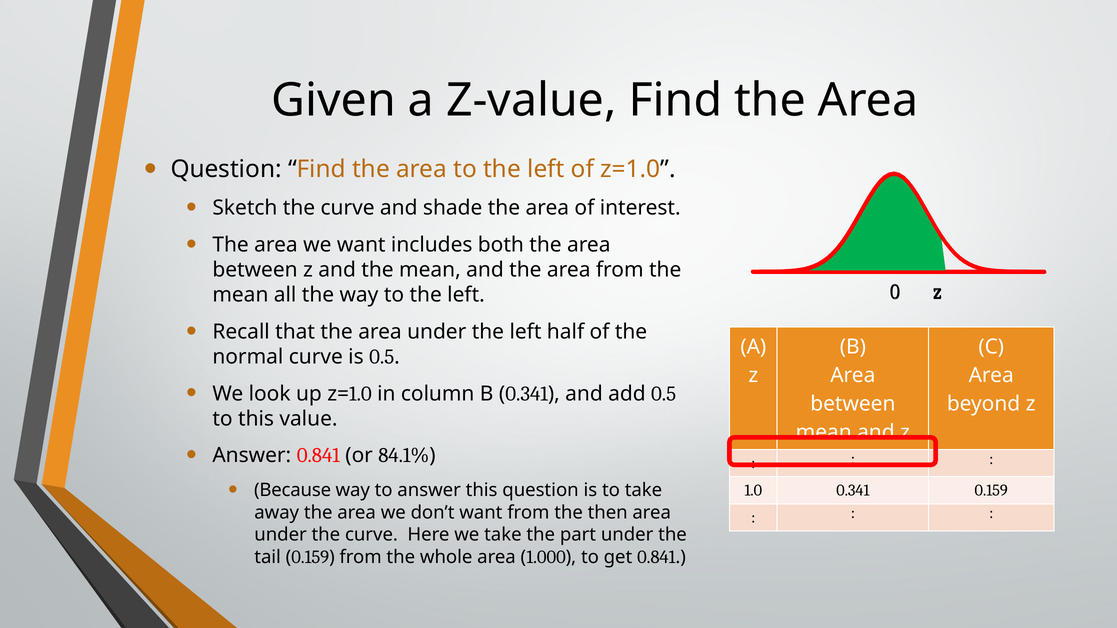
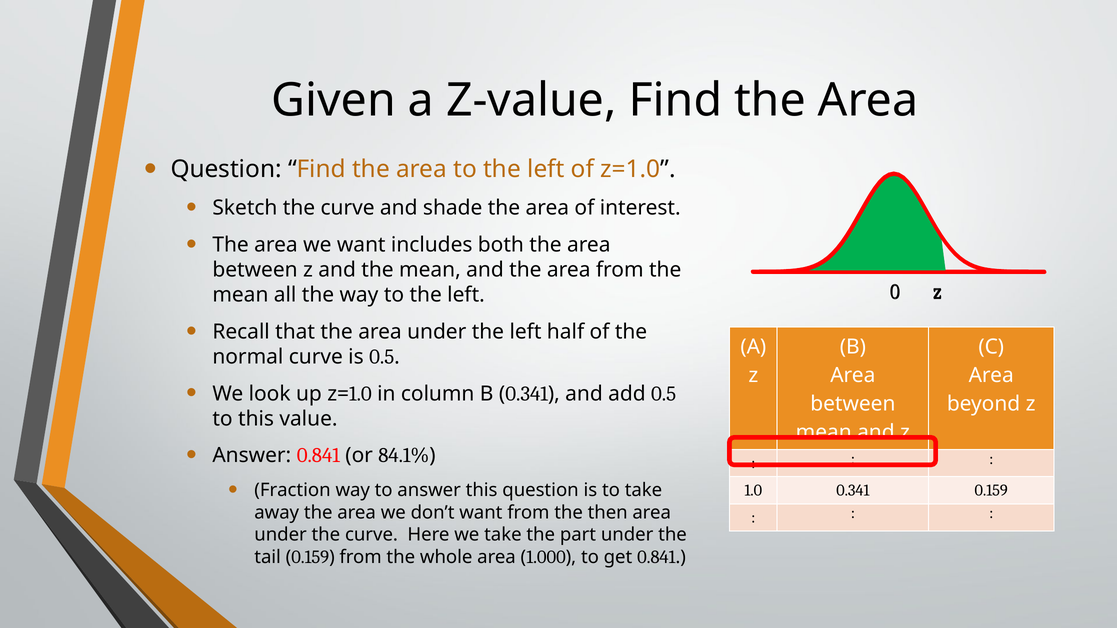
Because: Because -> Fraction (292, 490)
